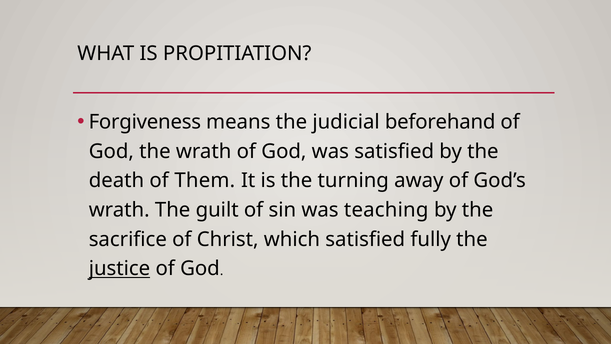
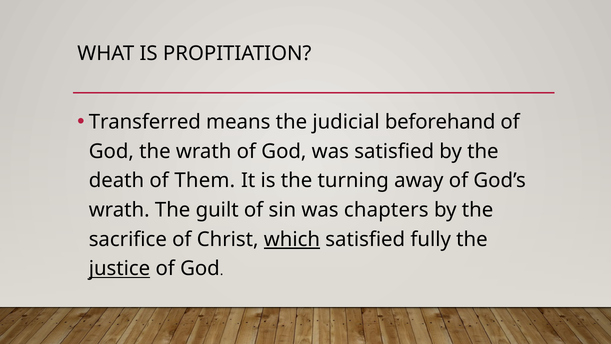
Forgiveness: Forgiveness -> Transferred (145, 122)
teaching: teaching -> chapters (386, 210)
which underline: none -> present (292, 239)
